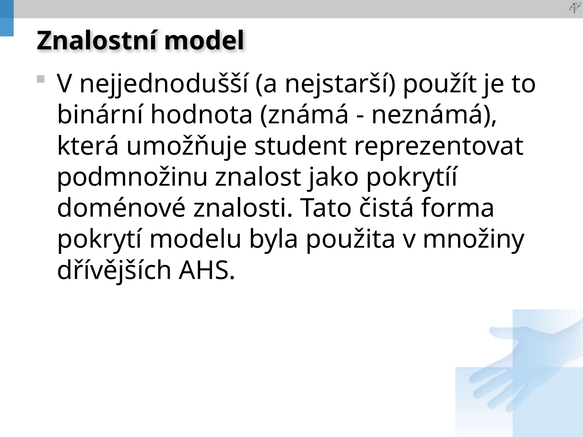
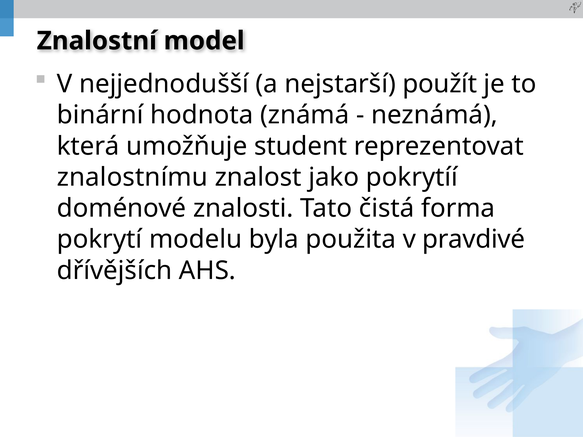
podmnožinu: podmnožinu -> znalostnímu (132, 177)
množiny: množiny -> pravdivé (474, 240)
